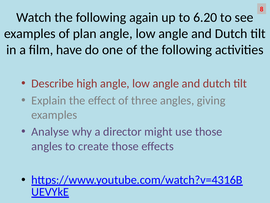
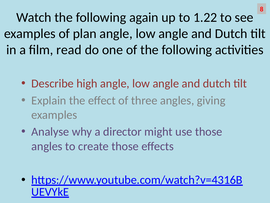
6.20: 6.20 -> 1.22 (205, 17)
have: have -> read (69, 50)
